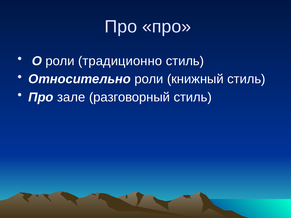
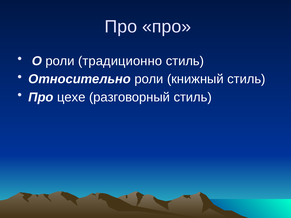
зале: зале -> цехе (71, 97)
